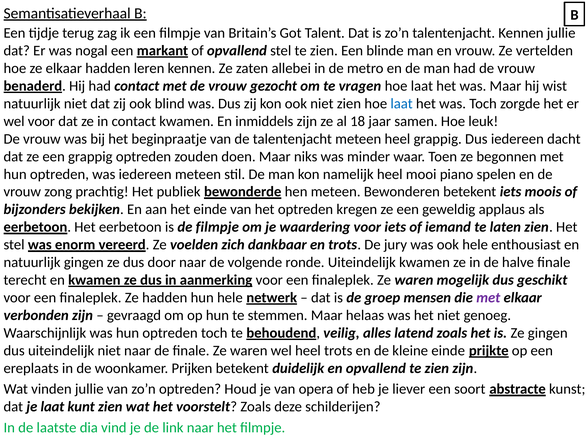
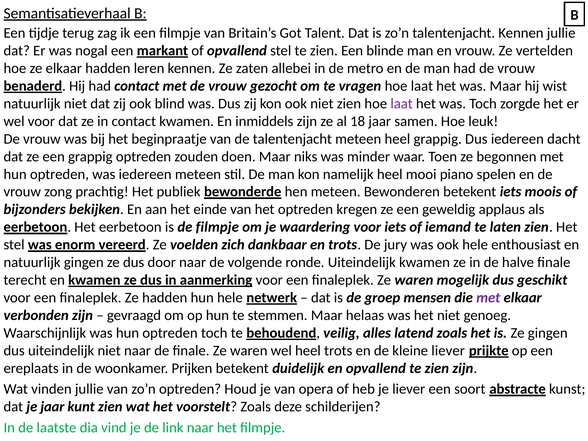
laat colour: blue -> purple (402, 104)
kleine einde: einde -> liever (448, 351)
je laat: laat -> jaar (52, 407)
